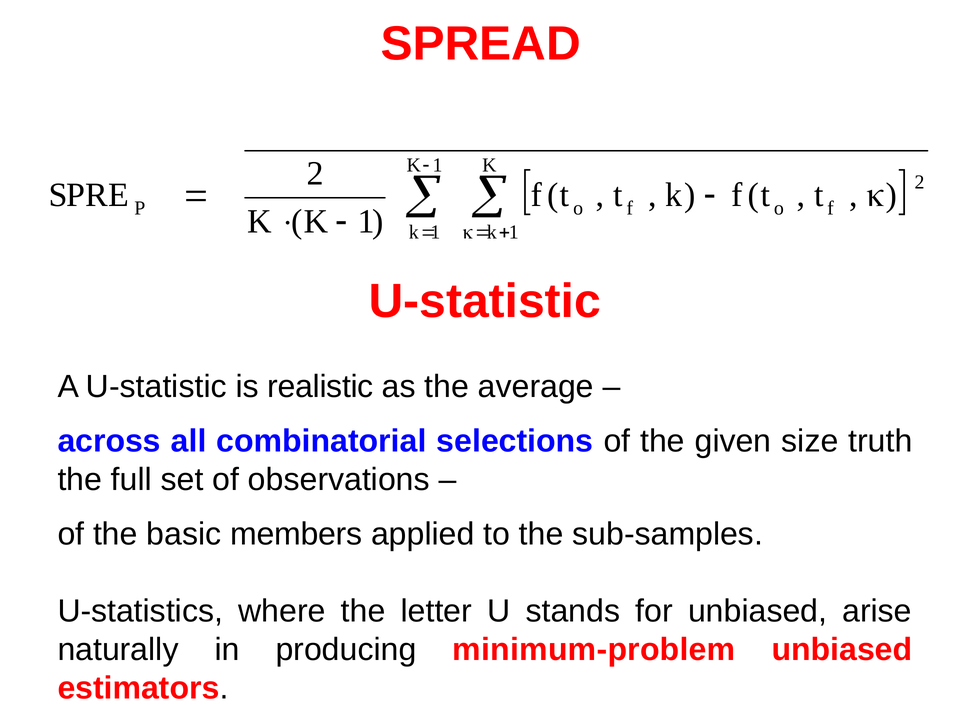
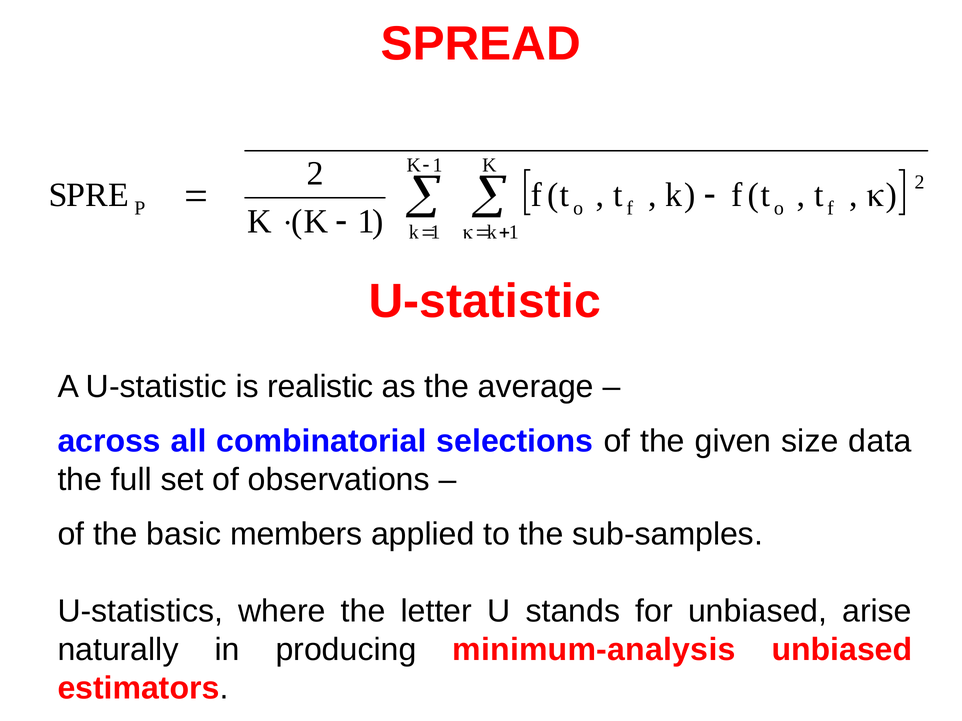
truth: truth -> data (880, 441)
minimum-problem: minimum-problem -> minimum-analysis (594, 650)
